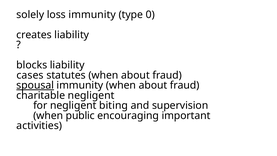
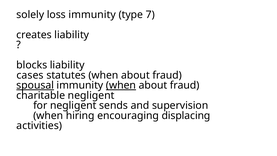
0: 0 -> 7 (150, 15)
when underline: none -> present (121, 85)
biting: biting -> sends (114, 105)
public: public -> hiring (80, 116)
important: important -> displacing (186, 116)
